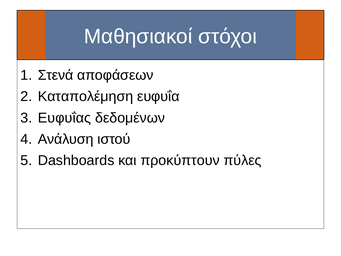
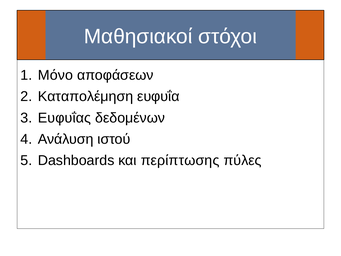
Στενά: Στενά -> Μόνο (55, 75)
προκύπτουν: προκύπτουν -> περίπτωσης (180, 160)
